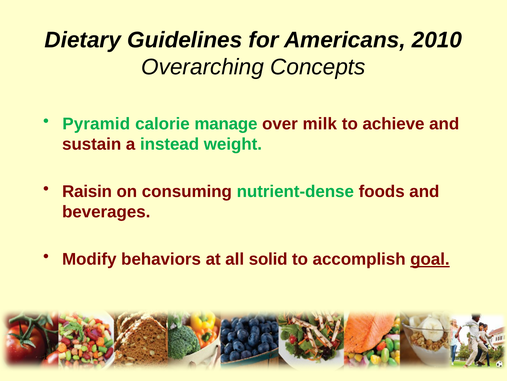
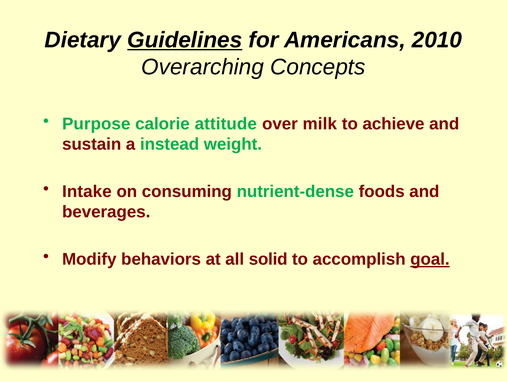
Guidelines underline: none -> present (185, 40)
Pyramid: Pyramid -> Purpose (96, 124)
manage: manage -> attitude (226, 124)
Raisin: Raisin -> Intake (87, 191)
